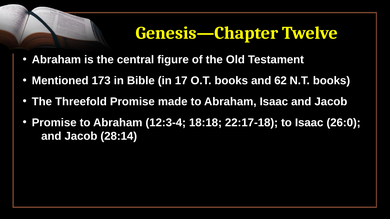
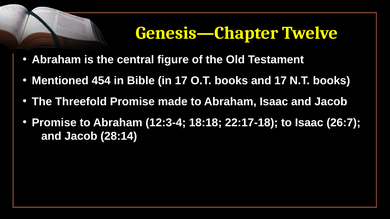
173: 173 -> 454 (101, 81)
and 62: 62 -> 17 (281, 81)
26:0: 26:0 -> 26:7 (344, 123)
